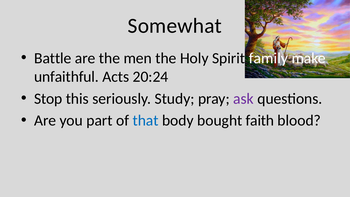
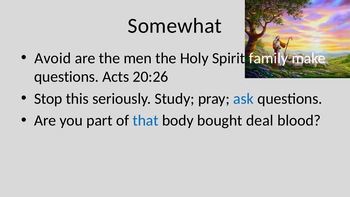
Battle: Battle -> Avoid (53, 58)
unfaithful: unfaithful -> questions (66, 77)
20:24: 20:24 -> 20:26 (150, 77)
ask colour: purple -> blue (244, 99)
faith: faith -> deal (260, 120)
